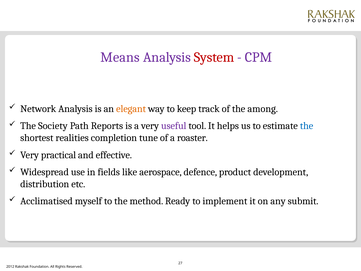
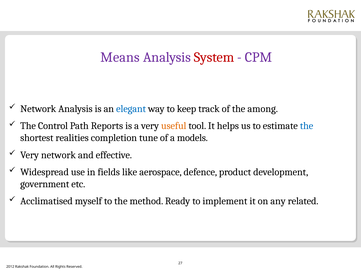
elegant colour: orange -> blue (131, 109)
Society: Society -> Control (53, 126)
useful colour: purple -> orange (174, 126)
roaster: roaster -> models (192, 138)
Very practical: practical -> network (58, 155)
distribution: distribution -> government (45, 184)
submit: submit -> related (303, 201)
